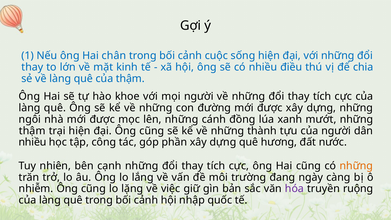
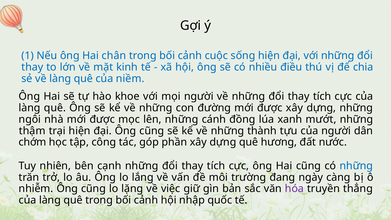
của thậm: thậm -> niềm (130, 79)
nhiều: nhiều -> chớm (32, 142)
những colour: orange -> blue (356, 166)
ruộng: ruộng -> thẳng (358, 189)
